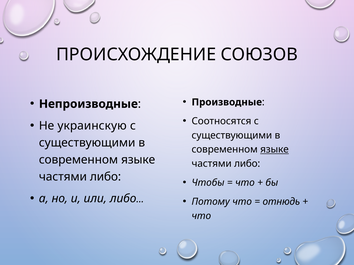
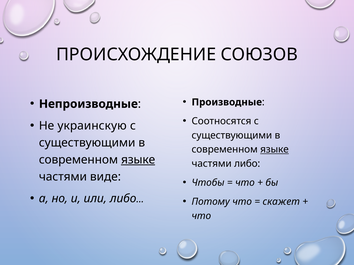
языке underline: none -> present (138, 160)
либо: либо -> виде (105, 177)
отнюдь: отнюдь -> скажет (281, 202)
